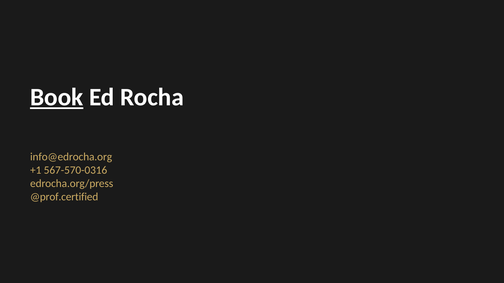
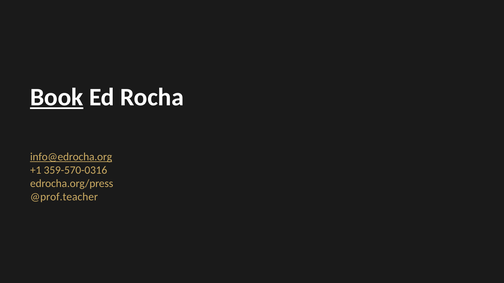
info@edrocha.org underline: none -> present (71, 157)
567-570-0316: 567-570-0316 -> 359-570-0316 (75, 170)
@prof.certified: @prof.certified -> @prof.teacher (64, 197)
